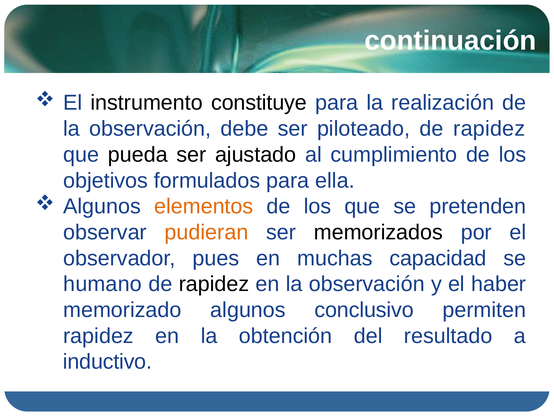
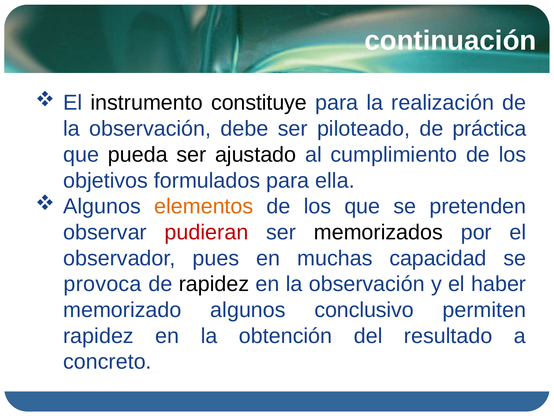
piloteado de rapidez: rapidez -> práctica (490, 129)
pudieran colour: orange -> red (206, 232)
humano: humano -> provoca (103, 284)
inductivo: inductivo -> concreto (107, 361)
